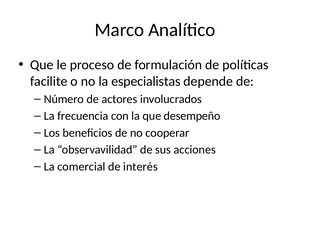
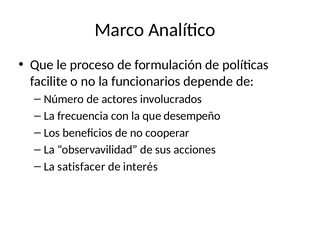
especialistas: especialistas -> funcionarios (146, 82)
comercial: comercial -> satisfacer (81, 167)
